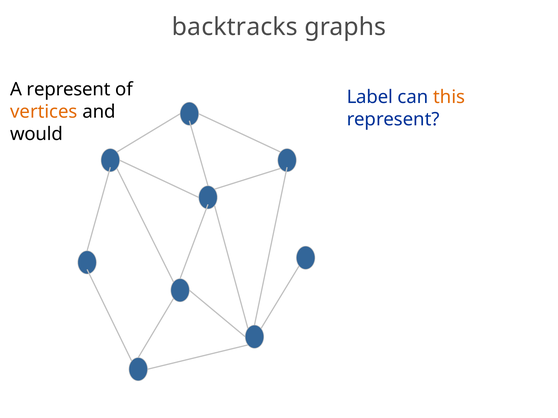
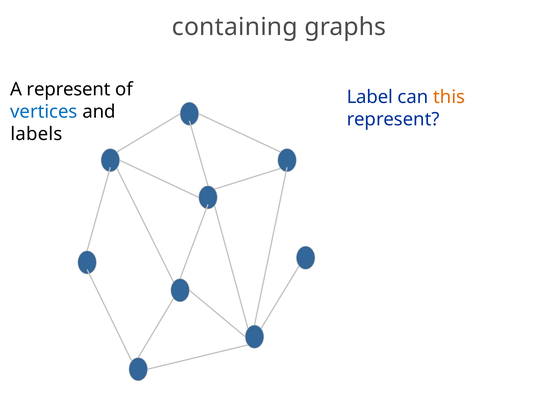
backtracks: backtracks -> containing (235, 27)
vertices colour: orange -> blue (44, 112)
would: would -> labels (36, 134)
